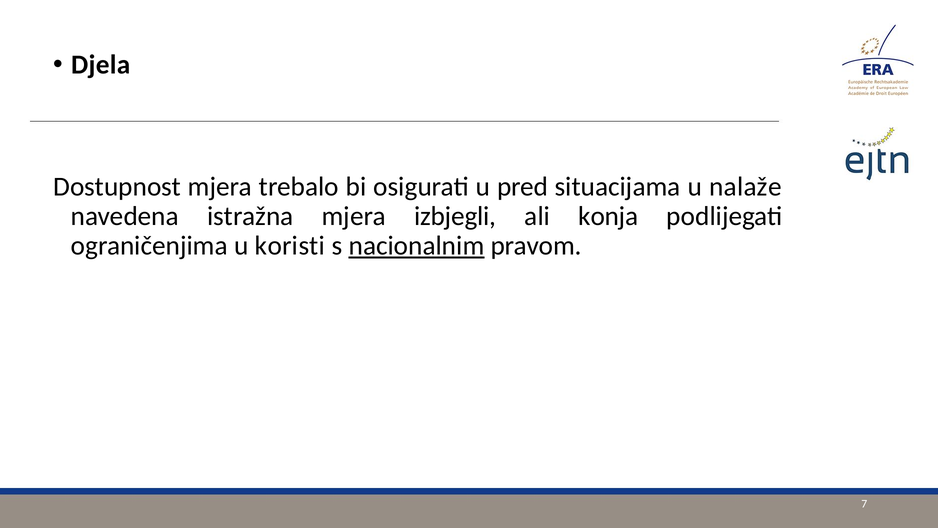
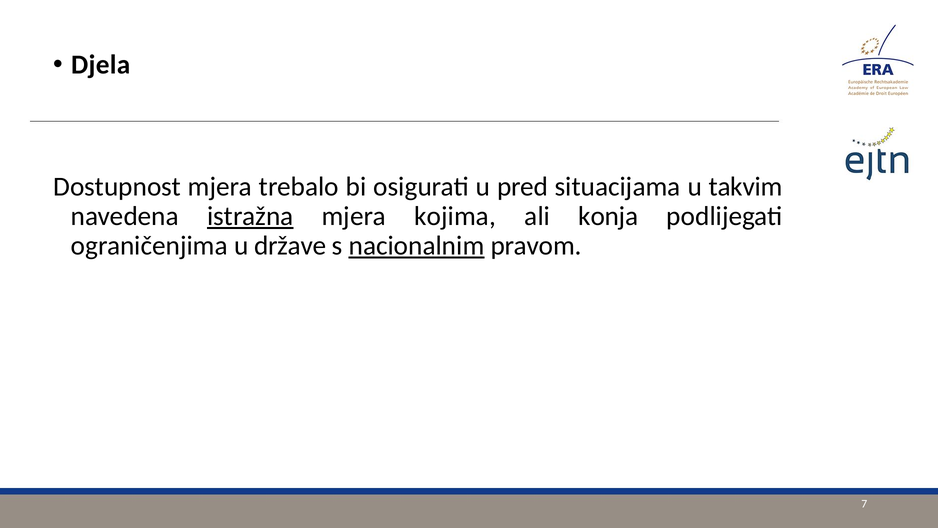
nalaže: nalaže -> takvim (746, 187)
istražna underline: none -> present (250, 216)
izbjegli: izbjegli -> kojima (455, 216)
koristi: koristi -> države (290, 246)
